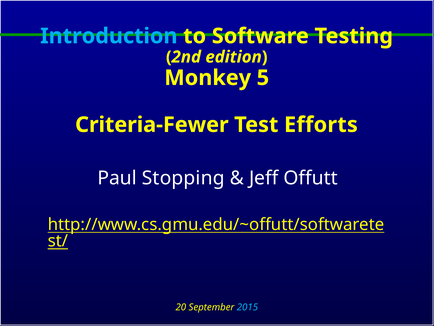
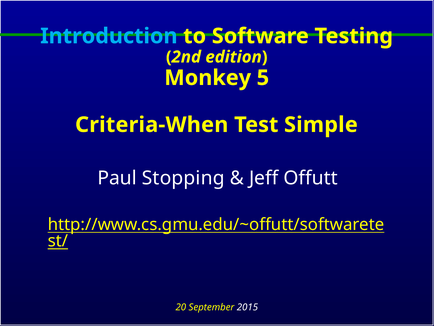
Criteria-Fewer: Criteria-Fewer -> Criteria-When (152, 125)
Efforts: Efforts -> Simple (321, 125)
2015 colour: light blue -> white (247, 307)
